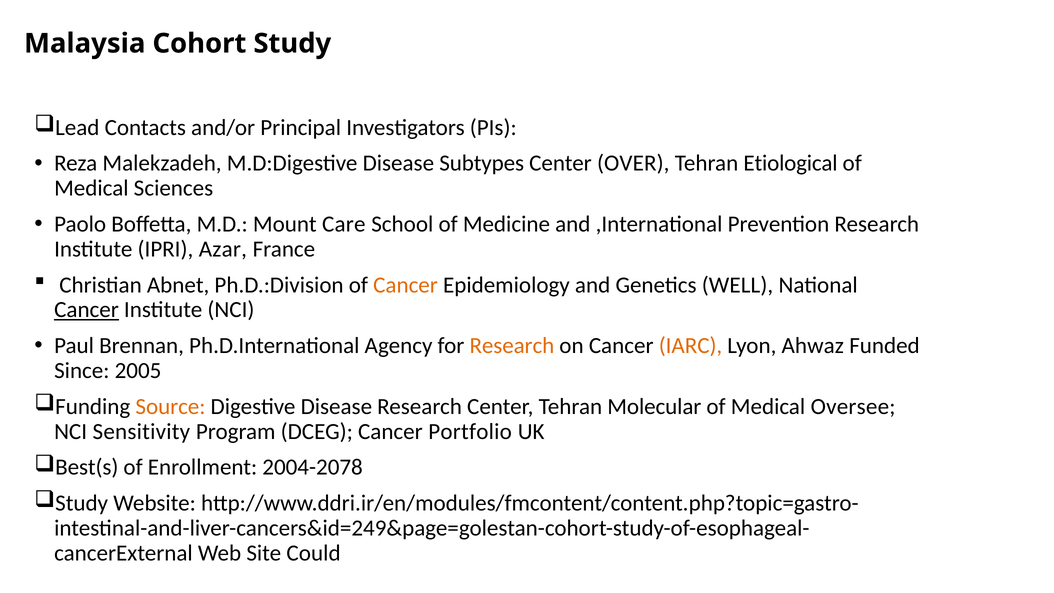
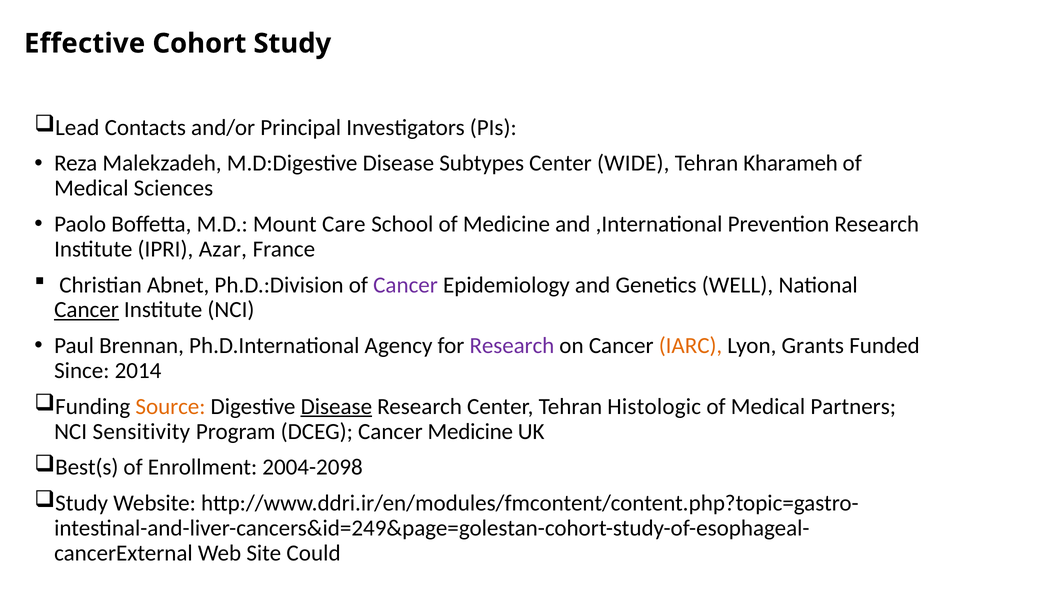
Malaysia: Malaysia -> Effective (85, 43)
OVER: OVER -> WIDE (633, 163)
Etiological: Etiological -> Kharameh (791, 163)
Cancer colour: orange -> purple (406, 285)
Research colour: orange -> purple (512, 346)
Ahwaz: Ahwaz -> Grants (813, 346)
2005: 2005 -> 2014 (138, 371)
Disease underline: none -> present (336, 406)
Molecular: Molecular -> Histologic (654, 406)
Oversee: Oversee -> Partners (853, 406)
Cancer Portfolio: Portfolio -> Medicine (470, 431)
2004-2078: 2004-2078 -> 2004-2098 (313, 467)
